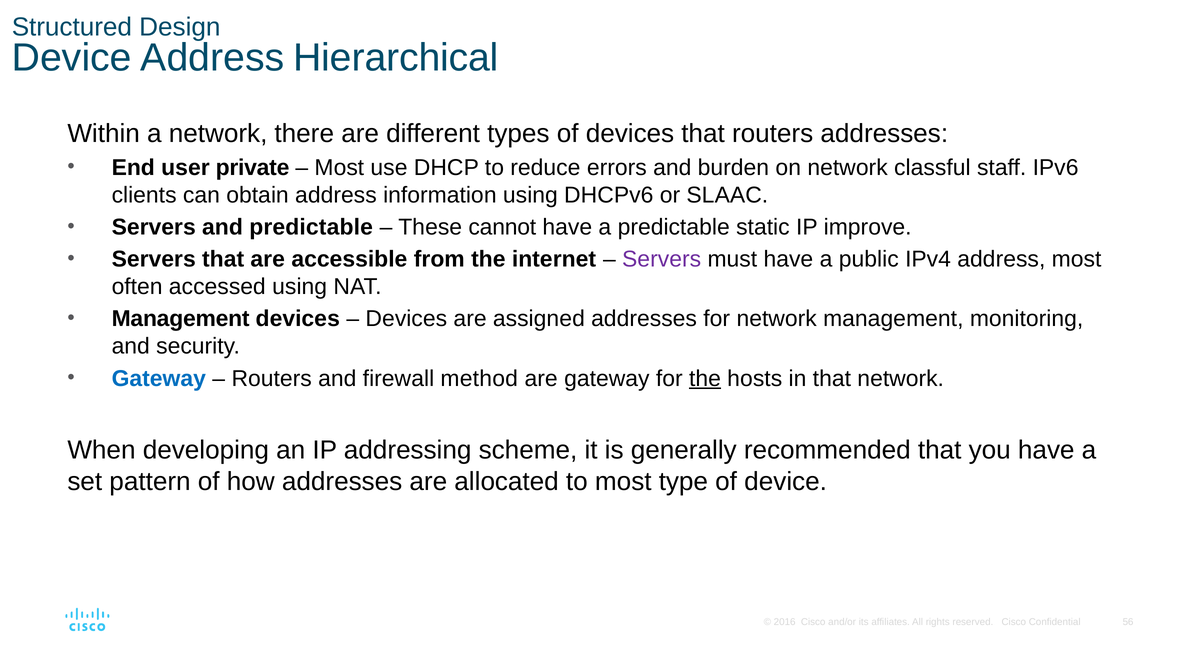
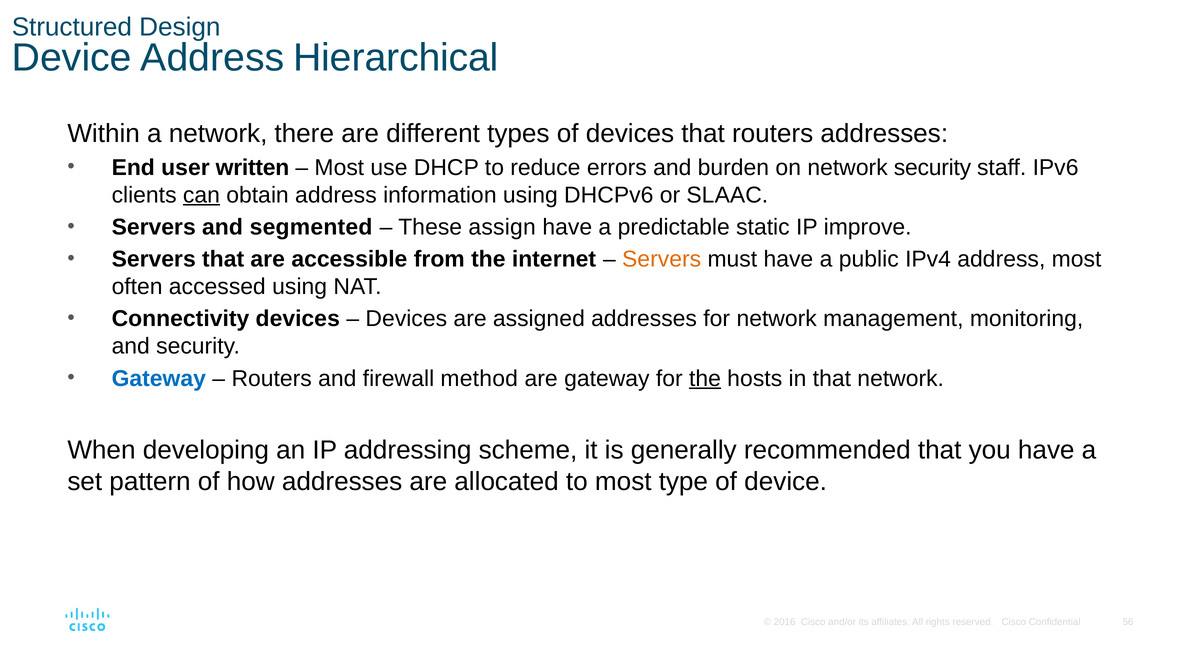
private: private -> written (253, 167)
network classful: classful -> security (932, 167)
can underline: none -> present (201, 195)
and predictable: predictable -> segmented (311, 227)
cannot: cannot -> assign (502, 227)
Servers colour: purple -> orange (662, 259)
Management: Management -> Connectivity (180, 319)
